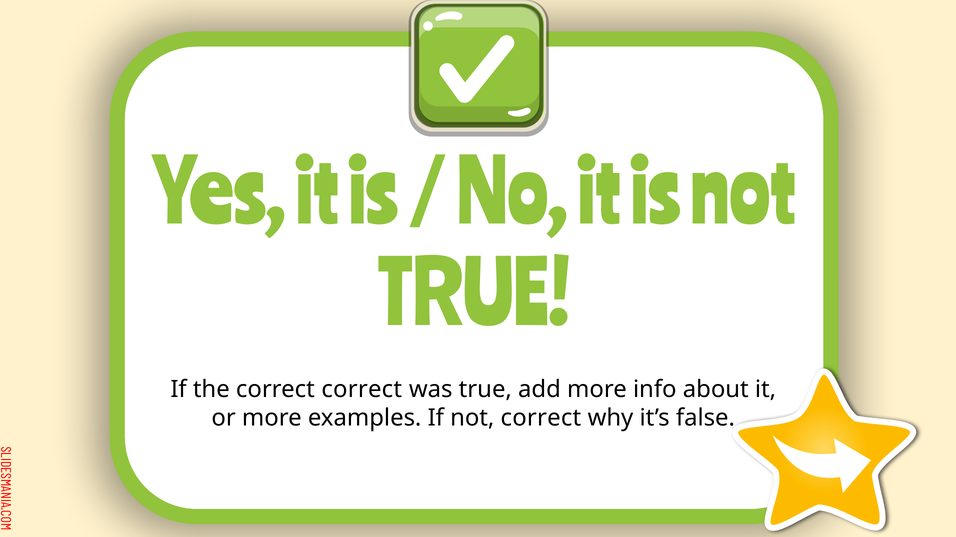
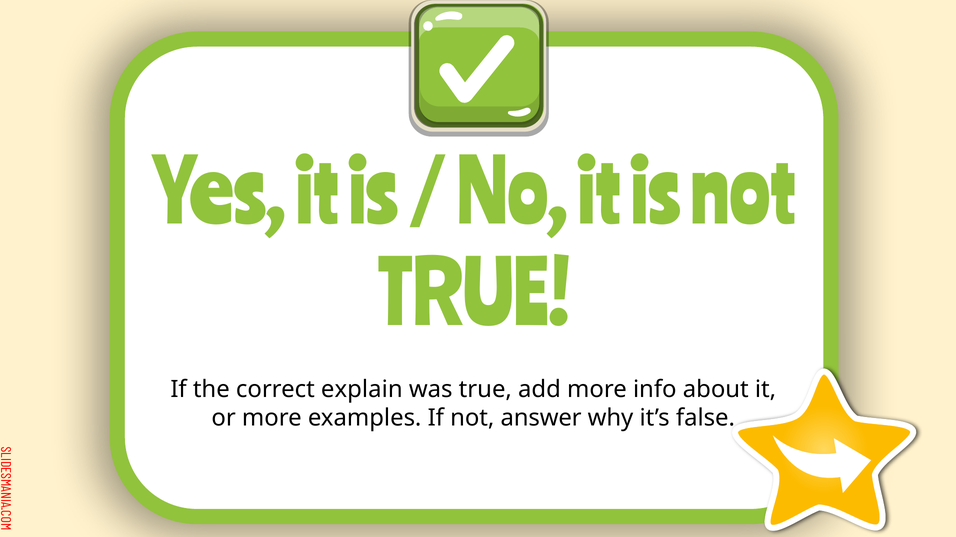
correct correct: correct -> explain (362, 390)
not correct: correct -> answer (541, 419)
